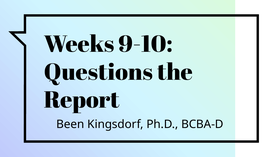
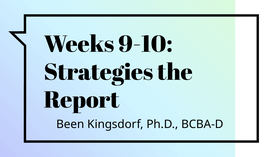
Questions: Questions -> Strategies (98, 72)
